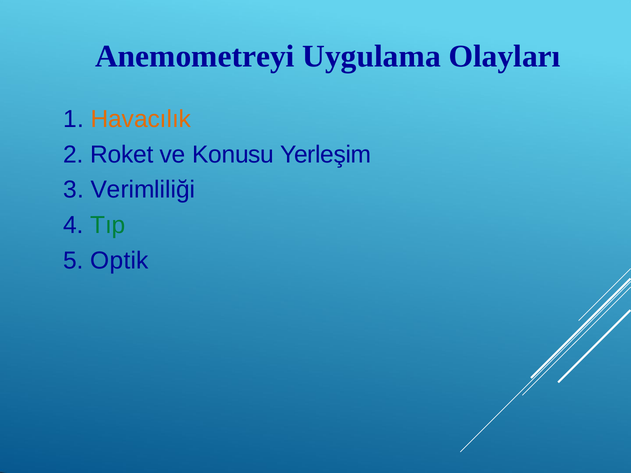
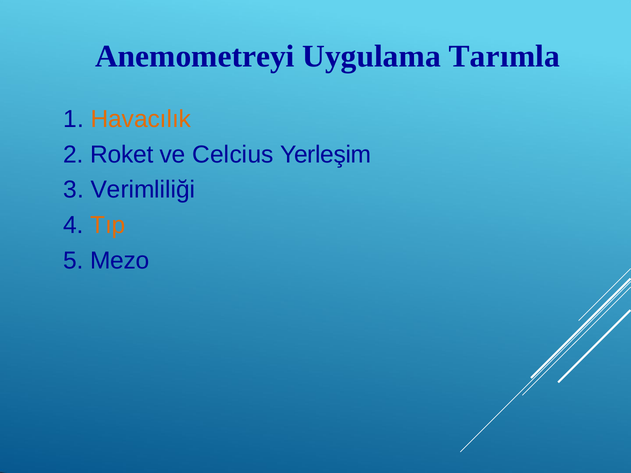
Olayları: Olayları -> Tarımla (504, 56)
Konusu: Konusu -> Celcius (233, 155)
Tıp colour: green -> orange (108, 225)
Optik: Optik -> Mezo (120, 261)
